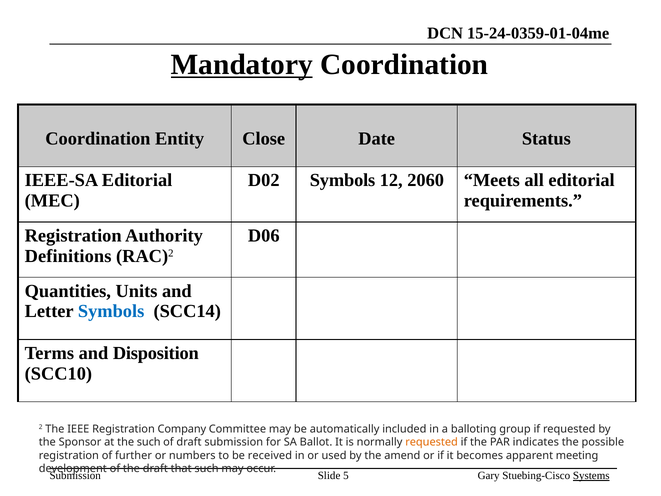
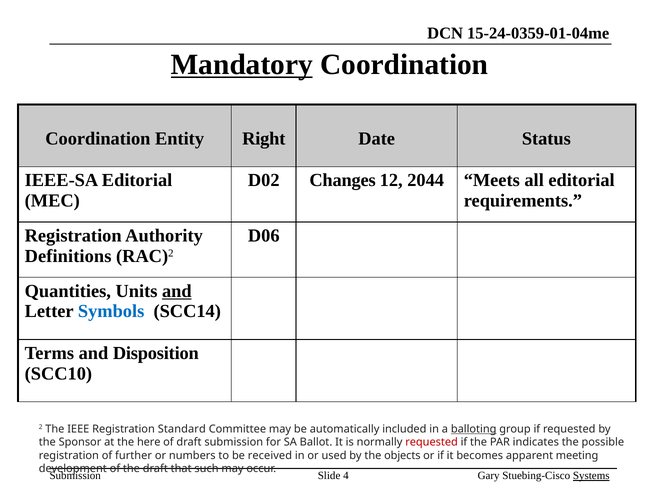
Close: Close -> Right (264, 138)
D02 Symbols: Symbols -> Changes (343, 180)
2060: 2060 -> 2044 (426, 180)
and underline: none -> present (177, 291)
Company: Company -> Standard (182, 429)
balloting underline: none -> present (474, 429)
the such: such -> here (149, 442)
requested colour: orange -> red (432, 442)
amend: amend -> objects (402, 455)
5: 5 -> 4 (346, 475)
